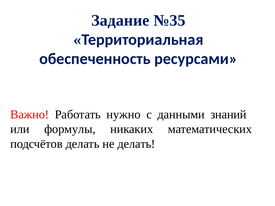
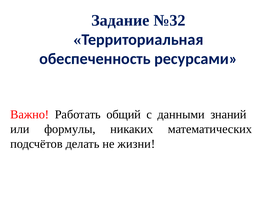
№35: №35 -> №32 (169, 20)
нужно: нужно -> общий (124, 115)
не делать: делать -> жизни (136, 144)
